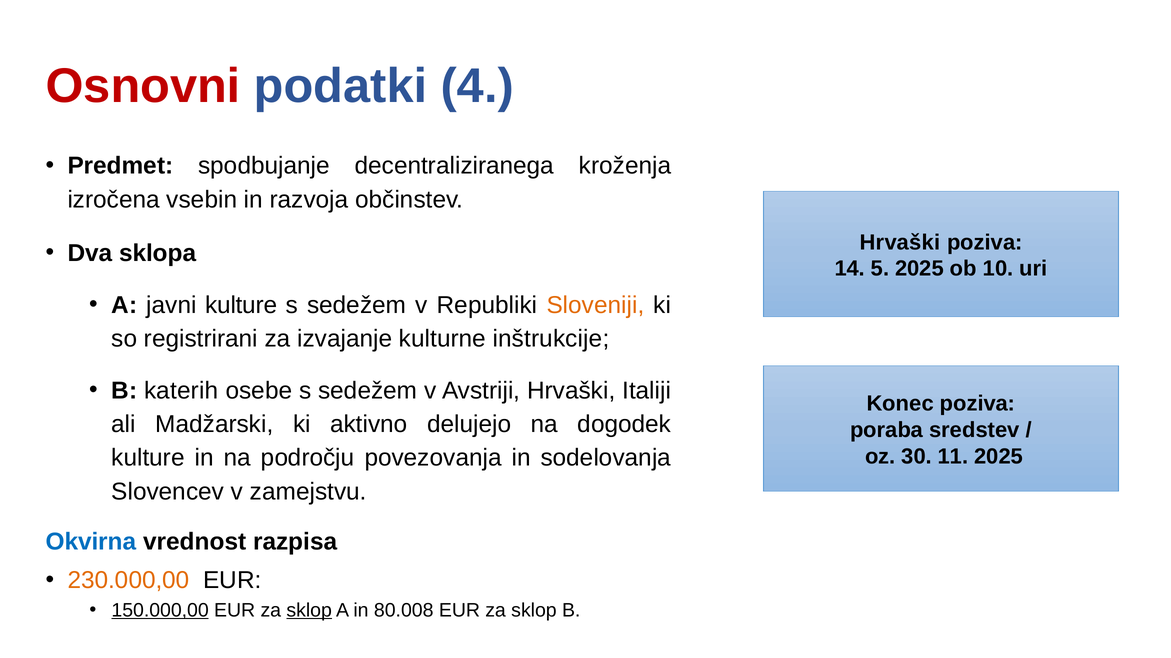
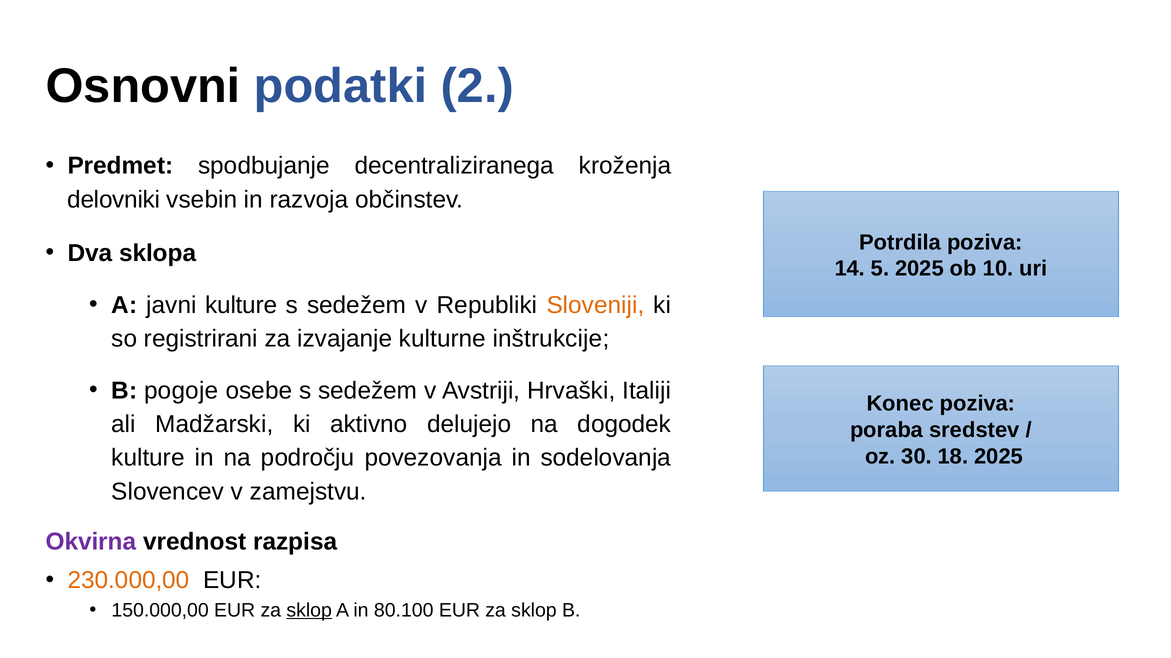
Osnovni colour: red -> black (143, 86)
4: 4 -> 2 (477, 86)
izročena: izročena -> delovniki (114, 200)
Hrvaški: Hrvaški -> Potrdila (900, 243)
katerih: katerih -> pogoje (181, 391)
11: 11 -> 18 (953, 457)
Okvirna colour: blue -> purple (91, 542)
150.000,00 underline: present -> none (160, 611)
80.008: 80.008 -> 80.100 (404, 611)
